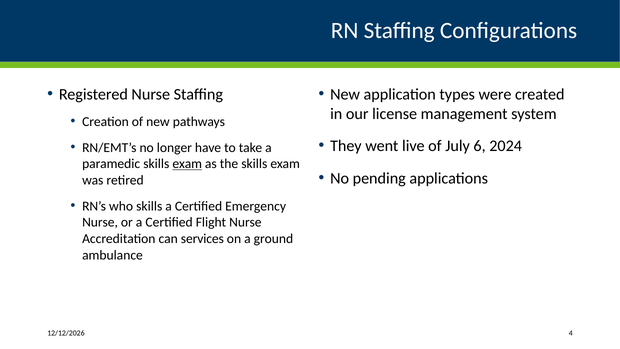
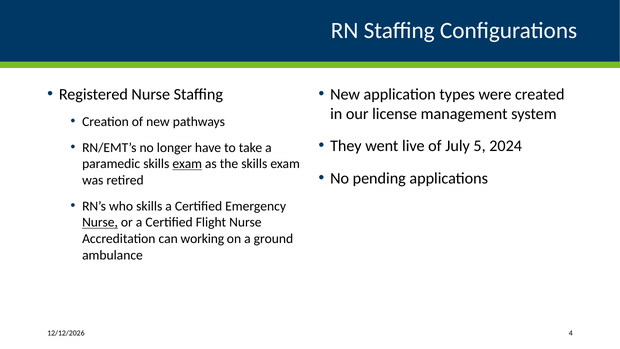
6: 6 -> 5 (480, 146)
Nurse underline: none -> present (100, 222)
services: services -> working (202, 239)
